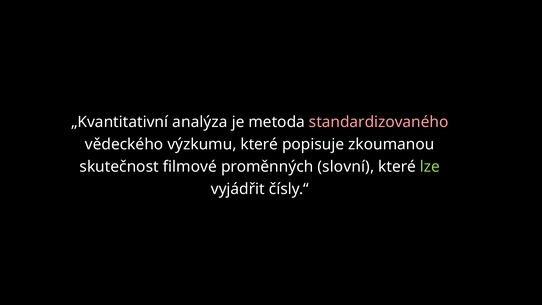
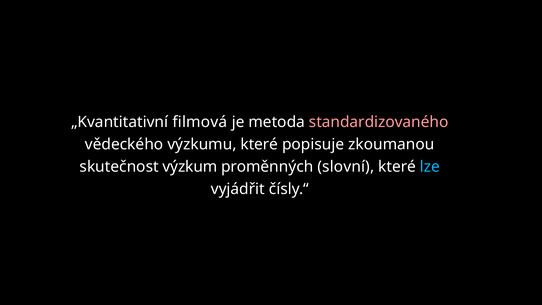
analýza: analýza -> filmová (200, 122)
filmové: filmové -> výzkum (190, 167)
lze colour: light green -> light blue (430, 167)
